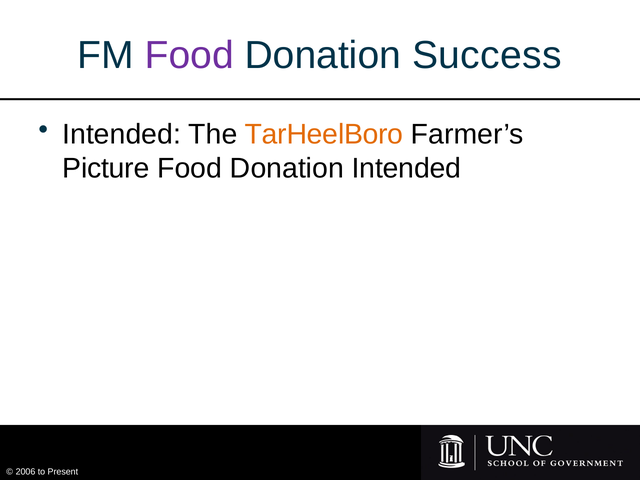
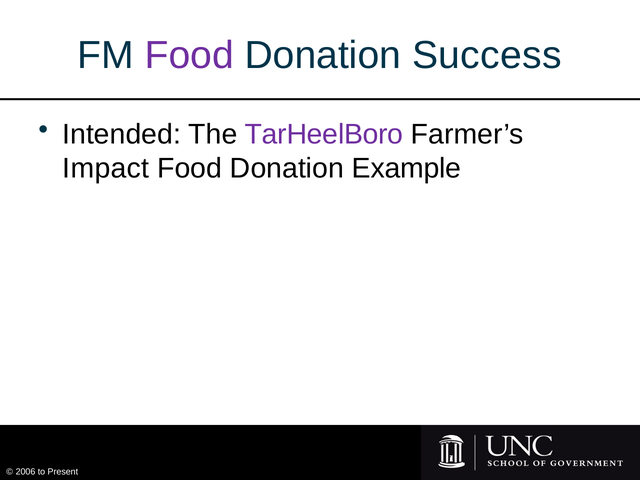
TarHeelBoro colour: orange -> purple (324, 134)
Picture: Picture -> Impact (106, 168)
Donation Intended: Intended -> Example (406, 168)
